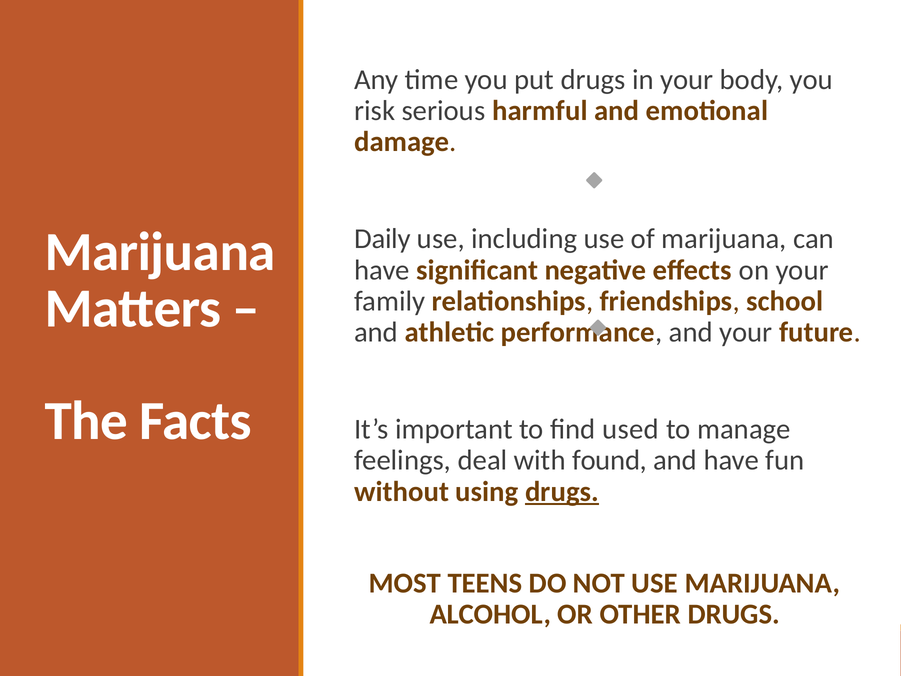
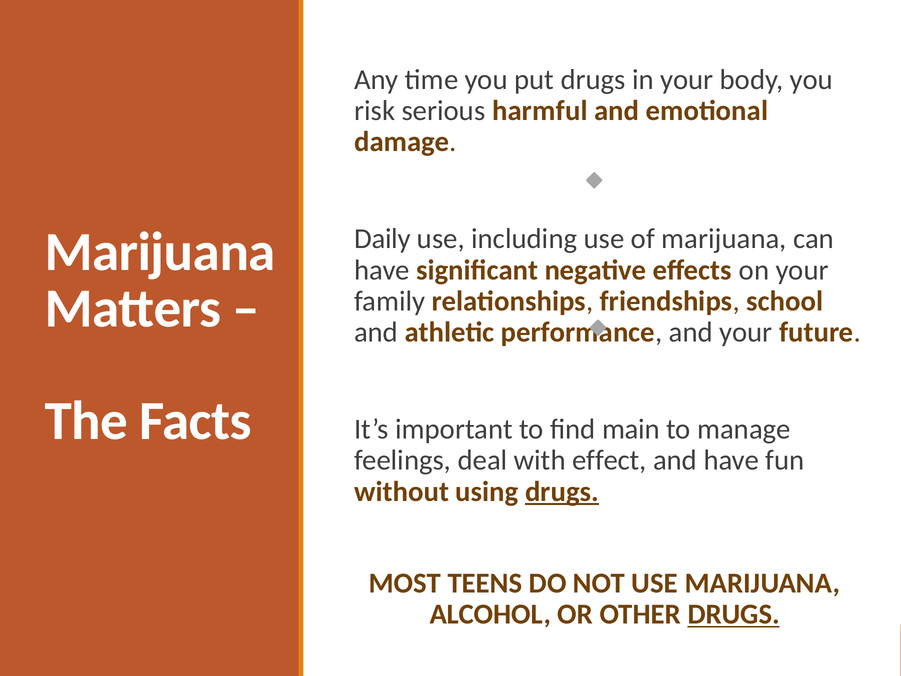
used: used -> main (631, 429)
found: found -> effect (609, 460)
DRUGS underline: none -> present (734, 614)
